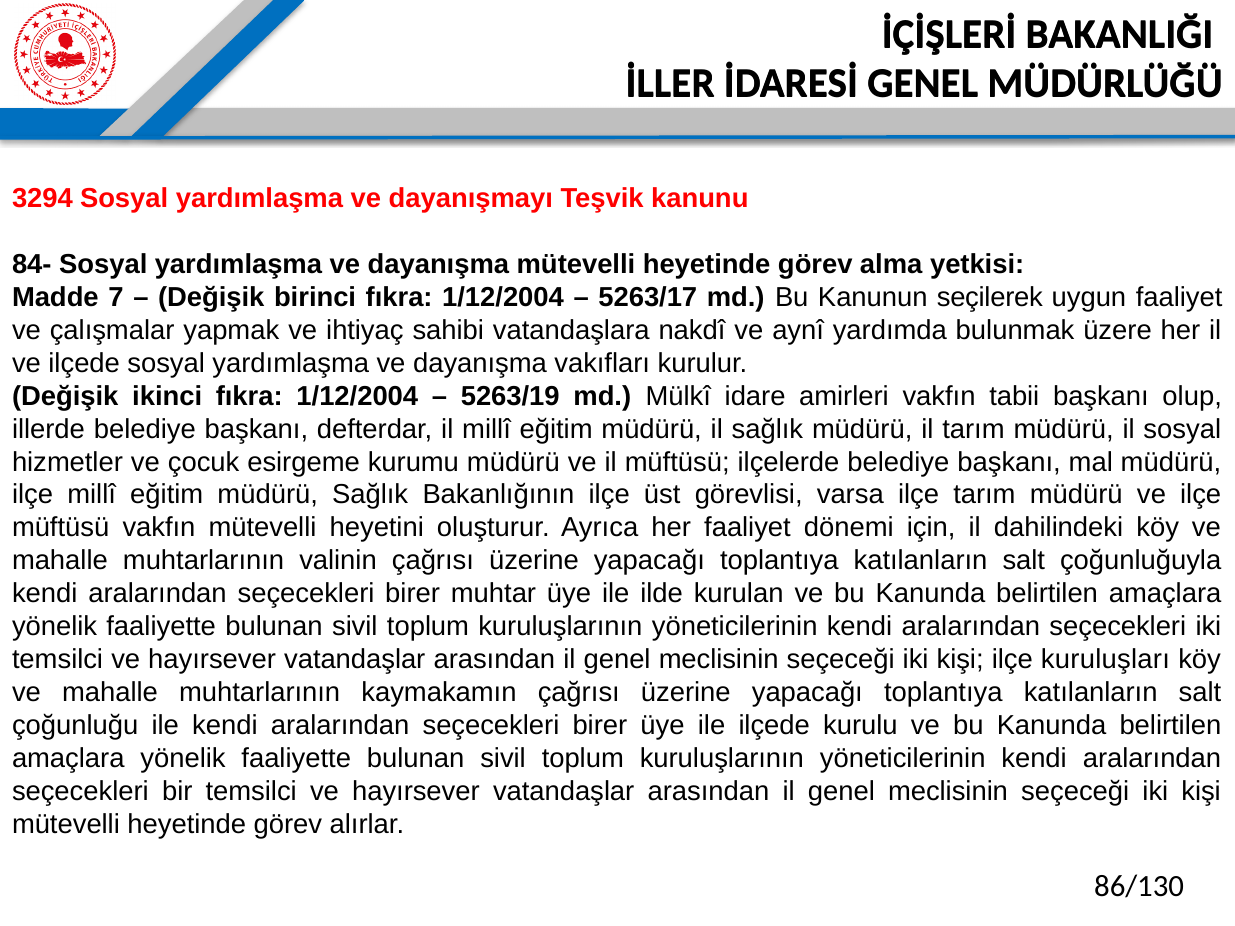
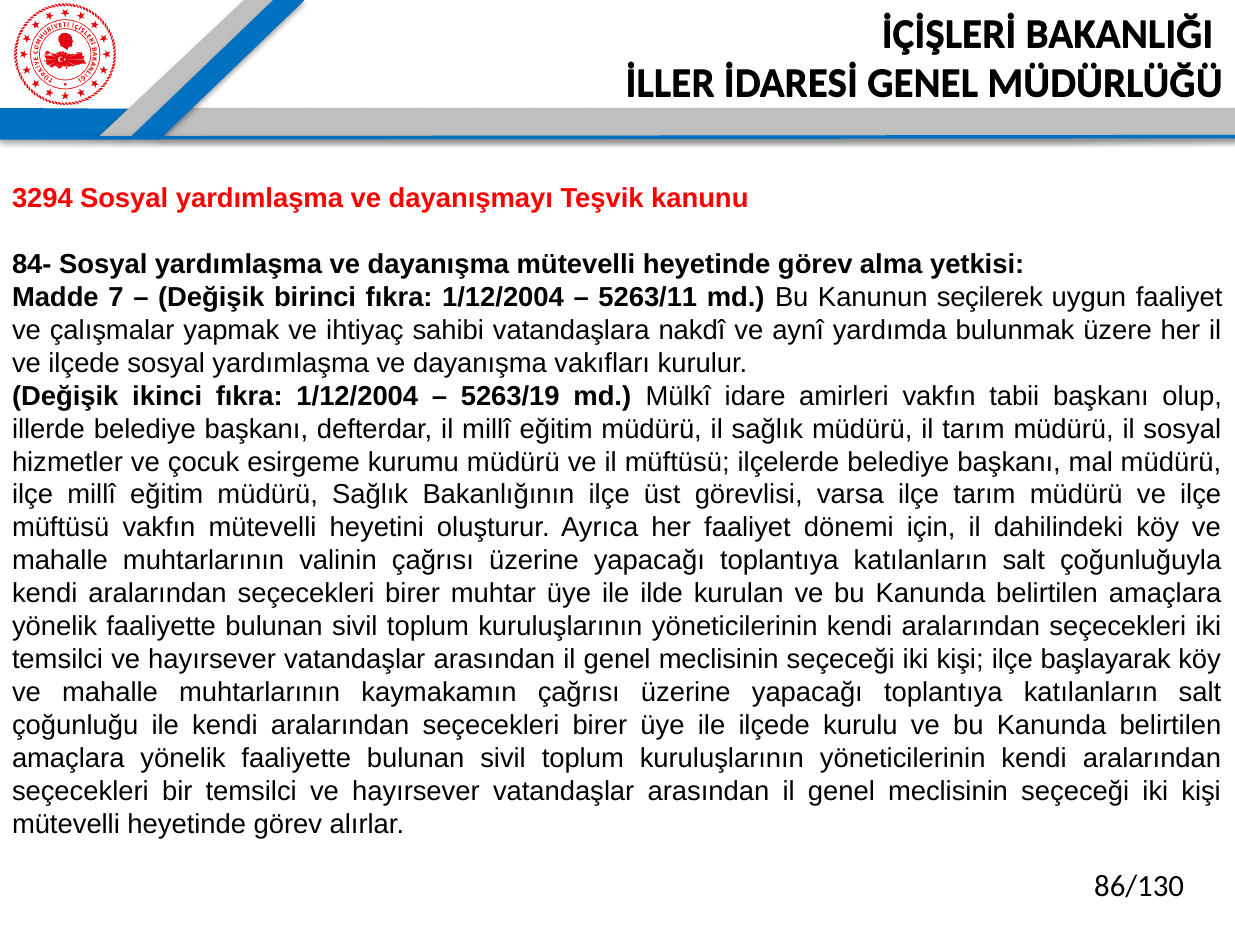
5263/17: 5263/17 -> 5263/11 (648, 298)
kuruluşları: kuruluşları -> başlayarak (1106, 660)
